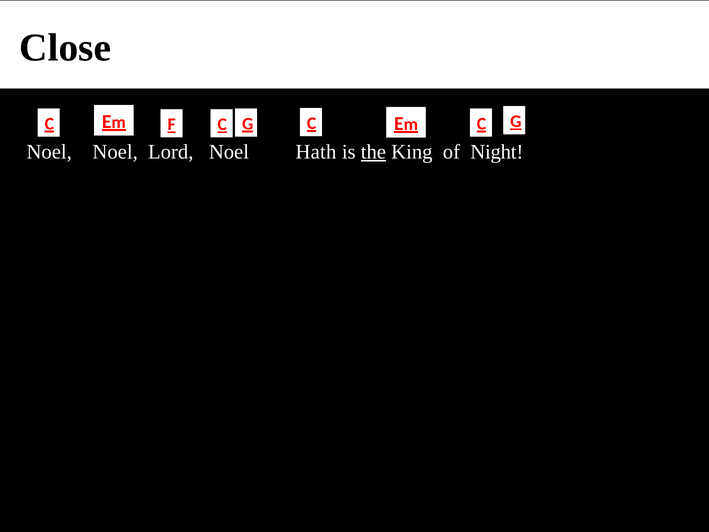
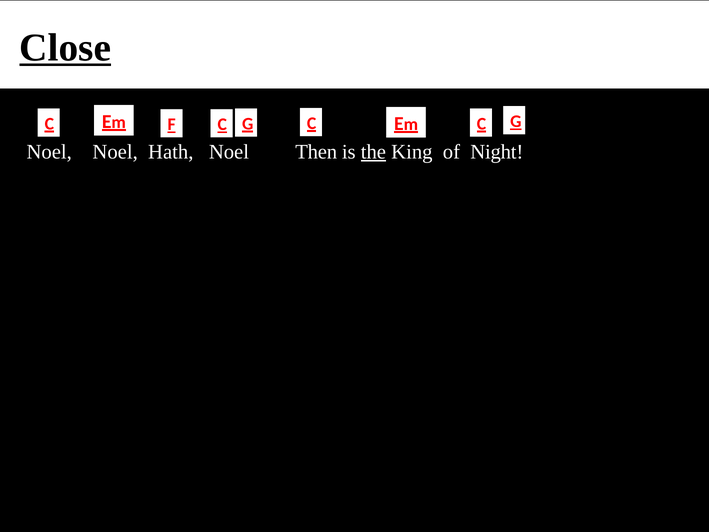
Close underline: none -> present (65, 48)
Lord: Lord -> Hath (171, 152)
Hath: Hath -> Then (316, 152)
